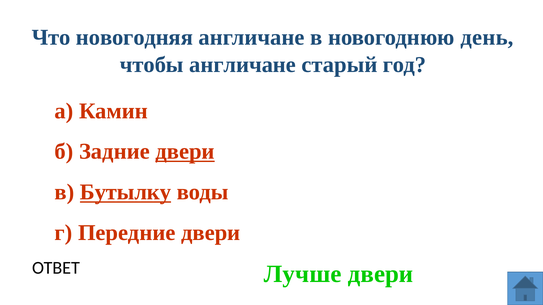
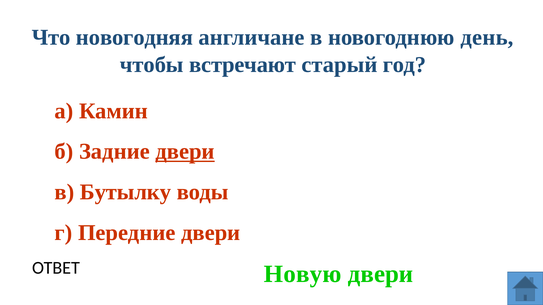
чтобы англичане: англичане -> встречают (243, 65)
Бутылку underline: present -> none (126, 192)
Лучше: Лучше -> Новую (303, 274)
